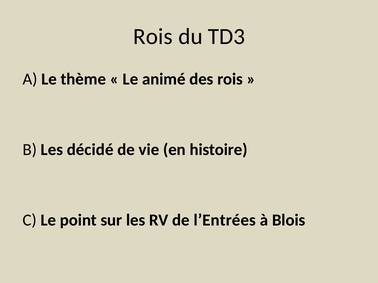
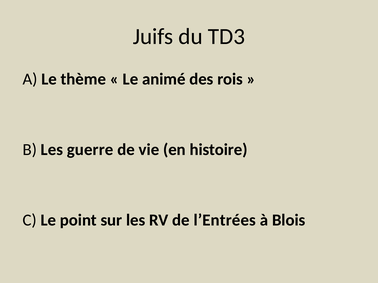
Rois: Rois -> Juifs (153, 37)
décidé: décidé -> guerre (90, 150)
